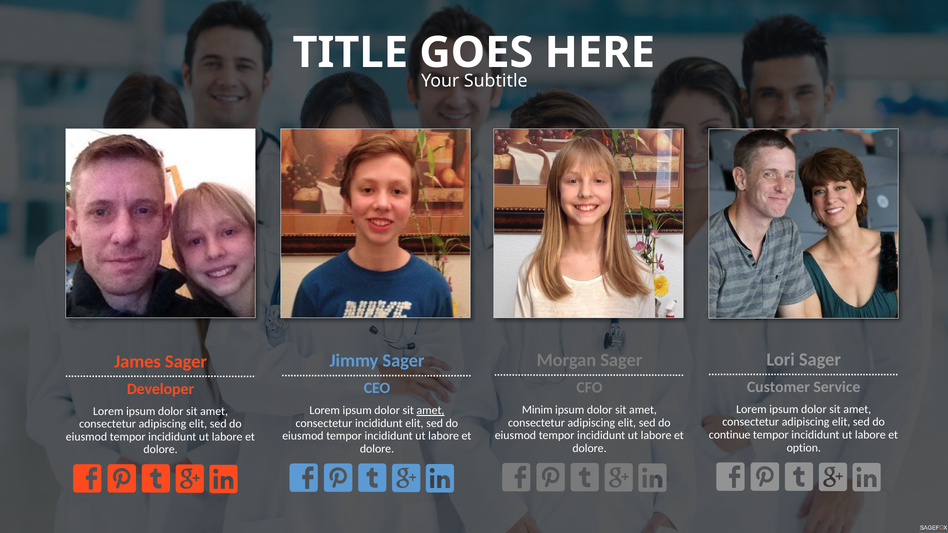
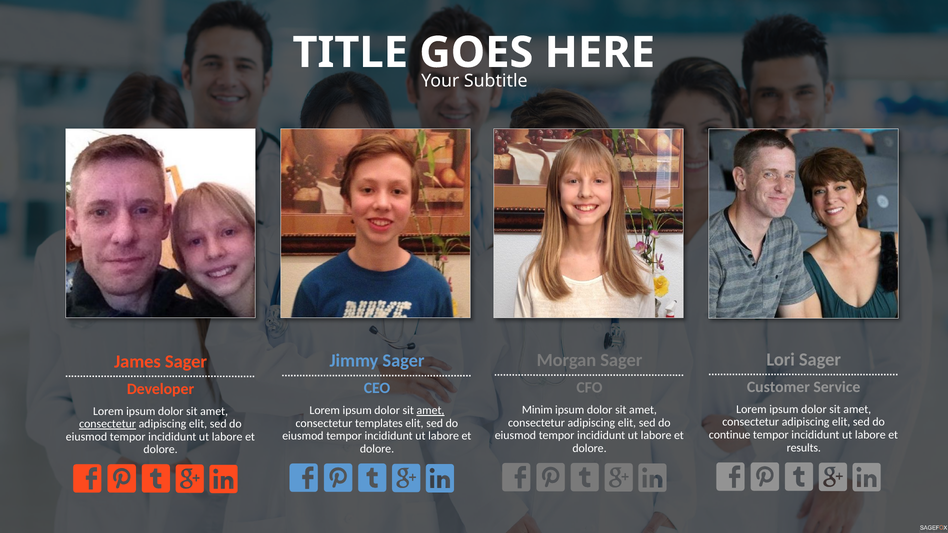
consectetur incididunt: incididunt -> templates (379, 423)
consectetur underline: none -> present (108, 424)
option: option -> results (804, 448)
